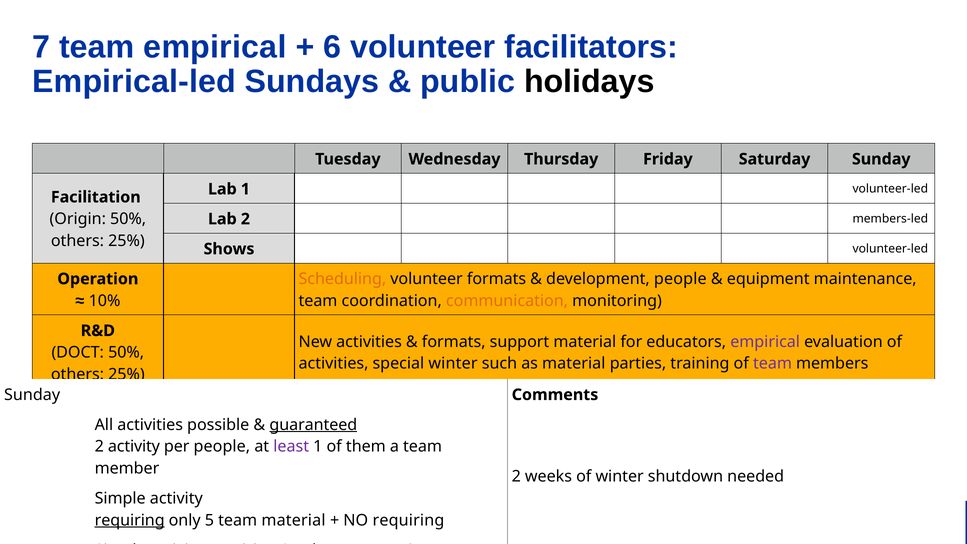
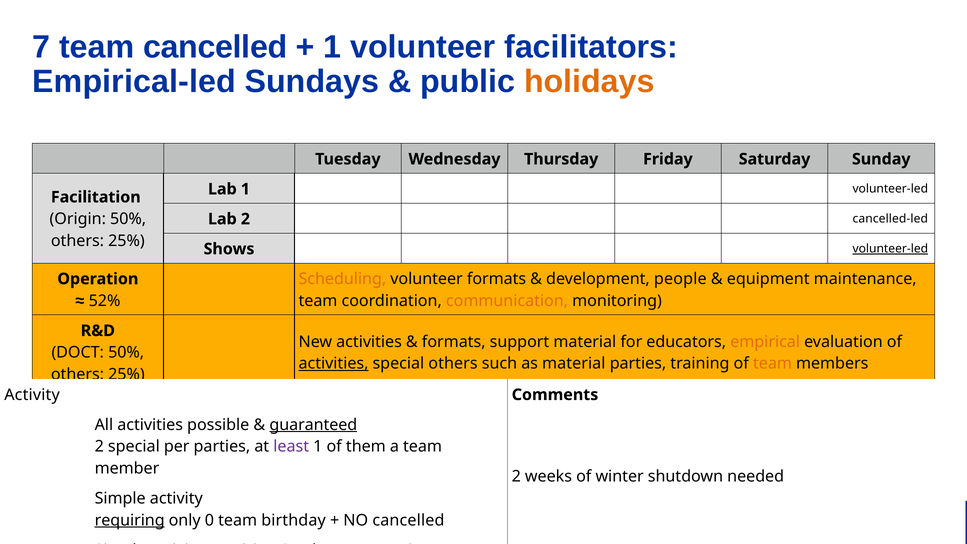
team empirical: empirical -> cancelled (215, 47)
6: 6 -> 1 (332, 47)
holidays colour: black -> orange (589, 82)
members-led: members-led -> cancelled-led (890, 219)
volunteer-led underline: none -> present (890, 249)
10%: 10% -> 52% (105, 301)
empirical colour: purple -> orange (765, 342)
activities underline: none -> present (333, 364)
special winter: winter -> others (453, 364)
team colour: purple -> orange (773, 364)
Sunday: Sunday -> Activity (32, 395)
2 activity: activity -> special (134, 447)
per people: people -> parties (222, 447)
5: 5 -> 0 (209, 520)
team material: material -> birthday (294, 520)
NO requiring: requiring -> cancelled (408, 520)
